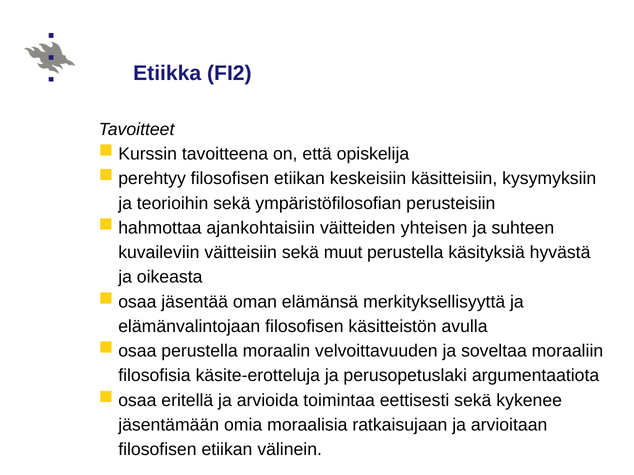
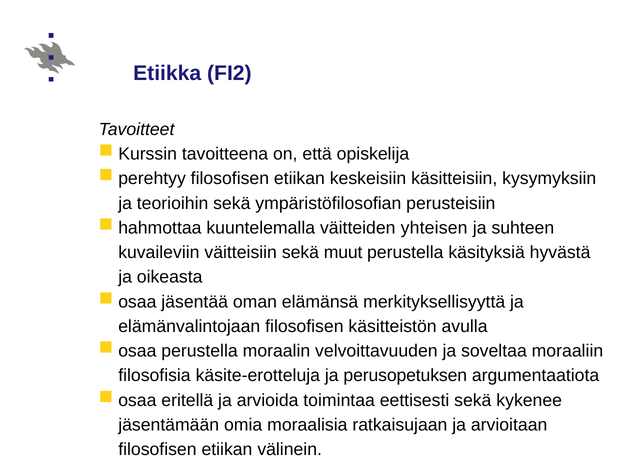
ajankohtaisiin: ajankohtaisiin -> kuuntelemalla (261, 228)
perusopetuslaki: perusopetuslaki -> perusopetuksen (405, 376)
